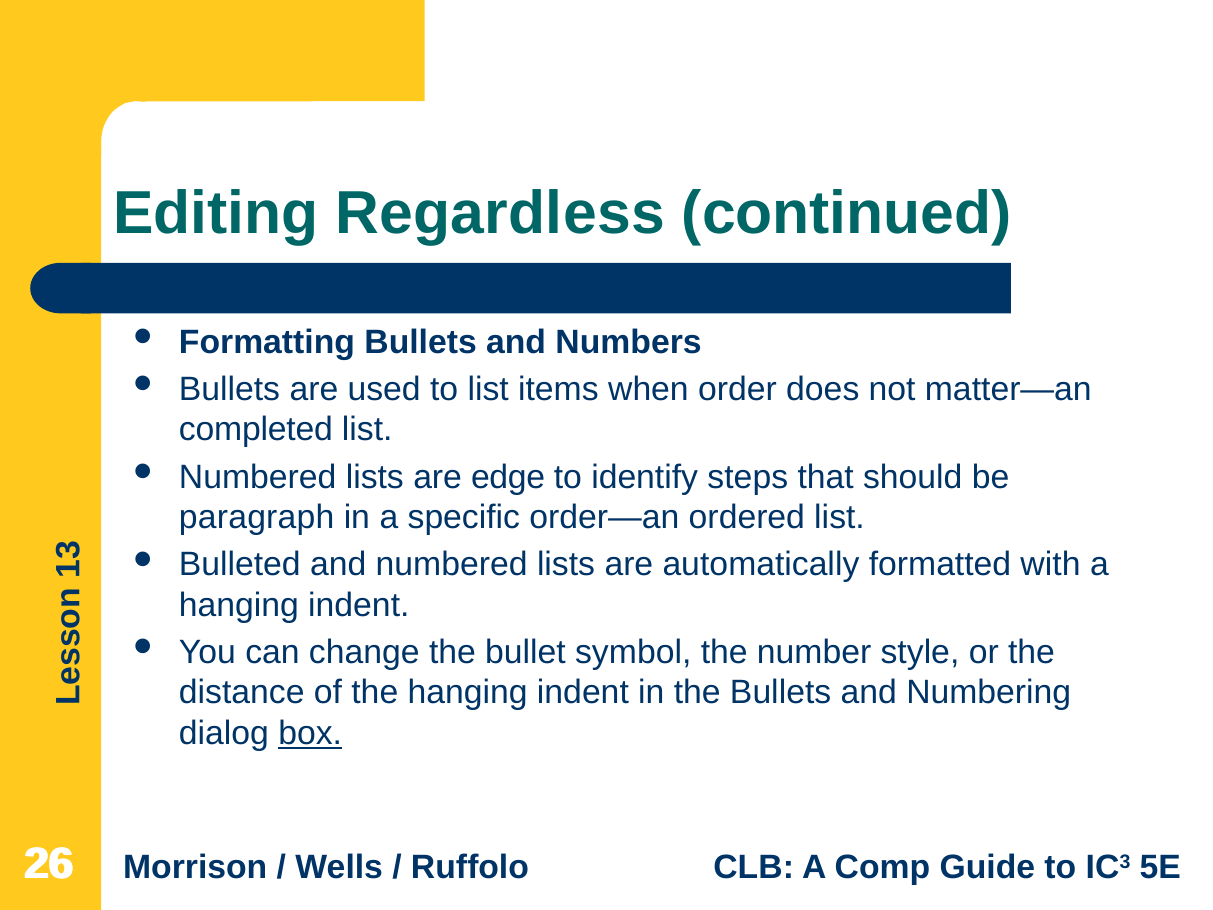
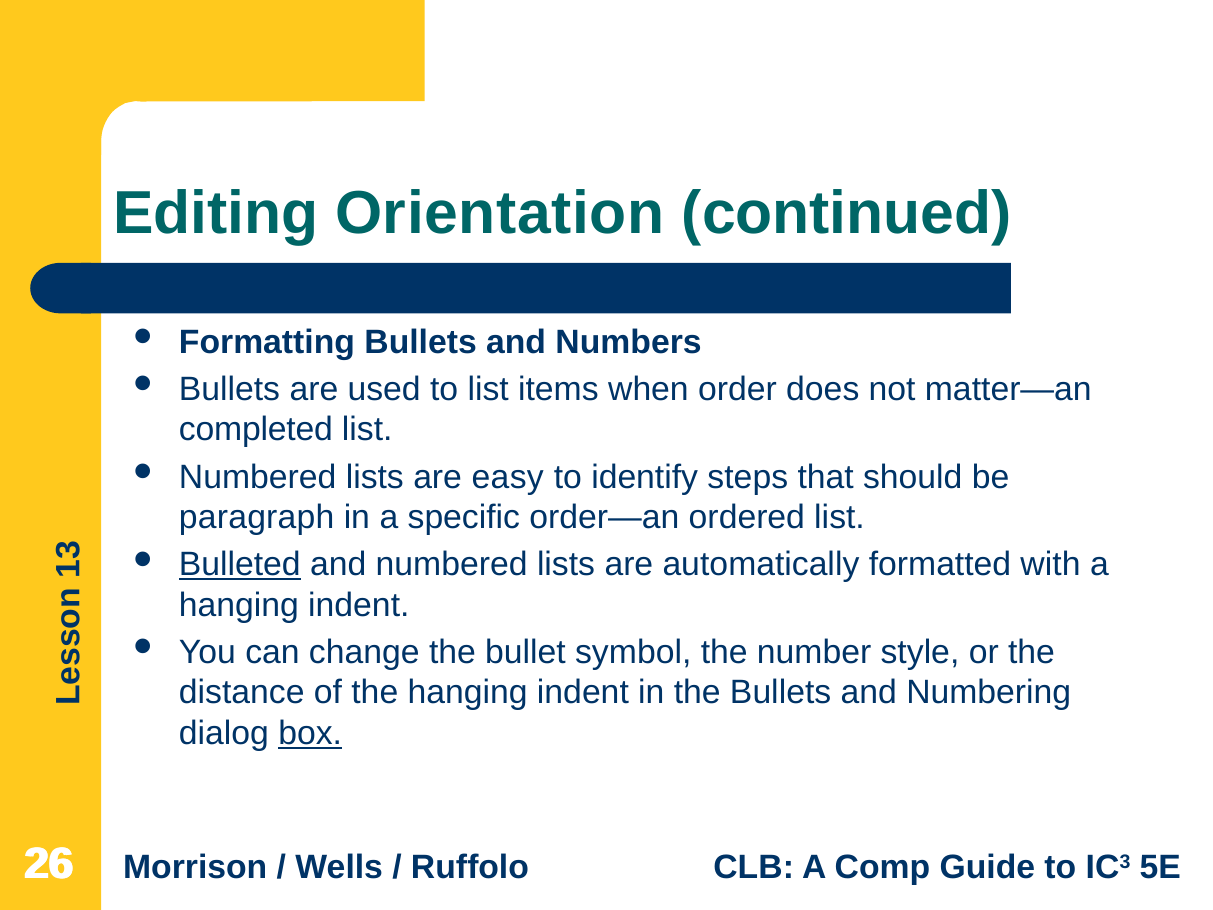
Regardless: Regardless -> Orientation (500, 213)
edge: edge -> easy (508, 477)
Bulleted underline: none -> present (240, 564)
